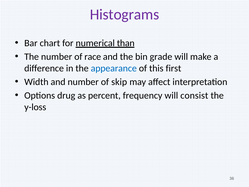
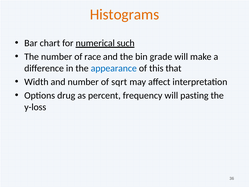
Histograms colour: purple -> orange (125, 14)
than: than -> such (126, 43)
first: first -> that (173, 68)
skip: skip -> sqrt (119, 82)
consist: consist -> pasting (194, 95)
